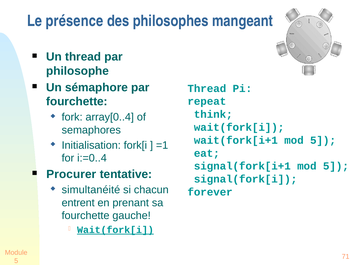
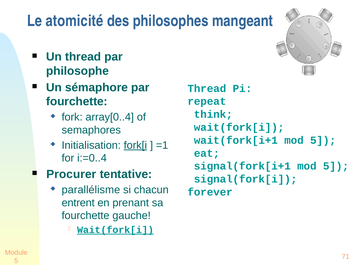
présence: présence -> atomicité (74, 21)
fork[i underline: none -> present (135, 145)
simultanéité: simultanéité -> parallélisme (91, 190)
